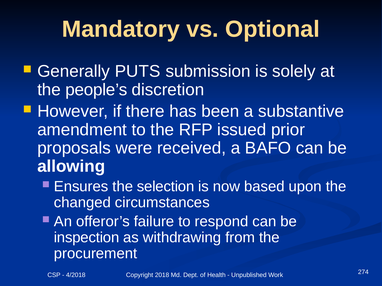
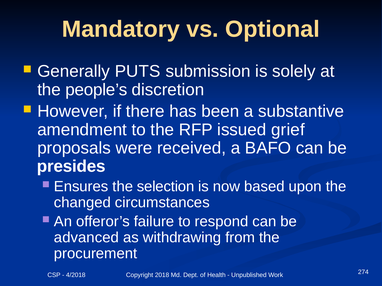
prior: prior -> grief (288, 130)
allowing: allowing -> presides (71, 167)
inspection: inspection -> advanced (86, 238)
